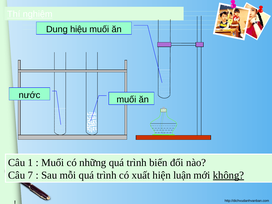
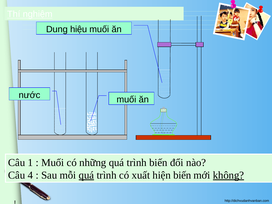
7: 7 -> 4 (30, 175)
quá underline: none -> present (86, 175)
hiện luận: luận -> biến (182, 175)
